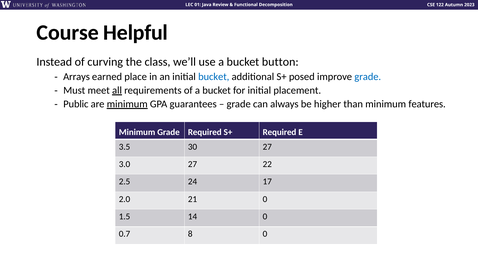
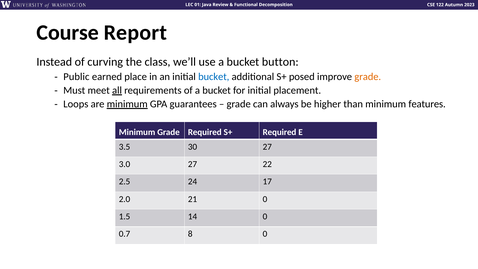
Helpful: Helpful -> Report (135, 33)
Arrays: Arrays -> Public (76, 77)
grade colour: blue -> orange (368, 77)
Public: Public -> Loops (76, 104)
